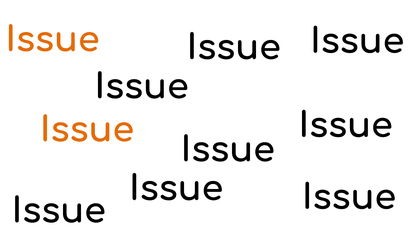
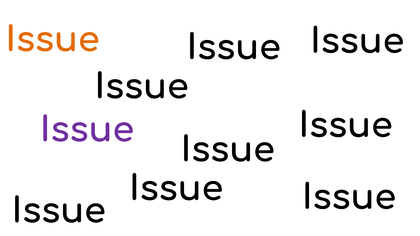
Issue colour: orange -> purple (87, 130)
